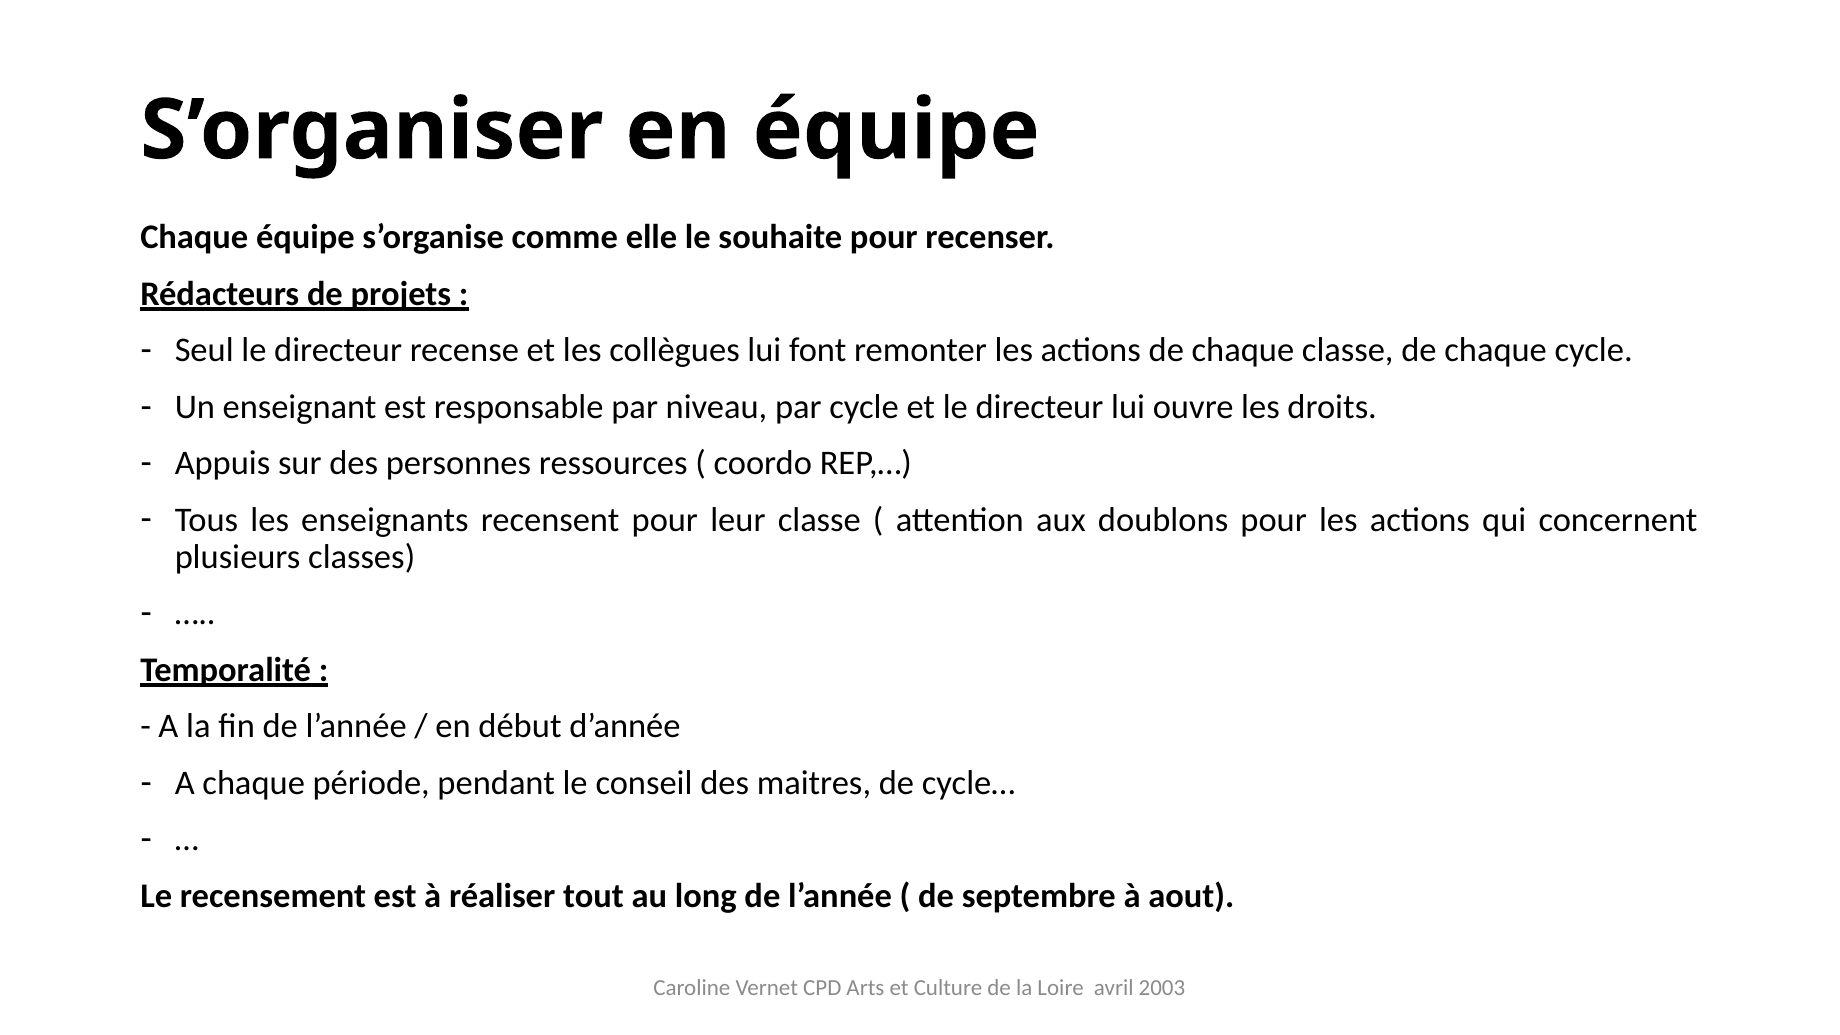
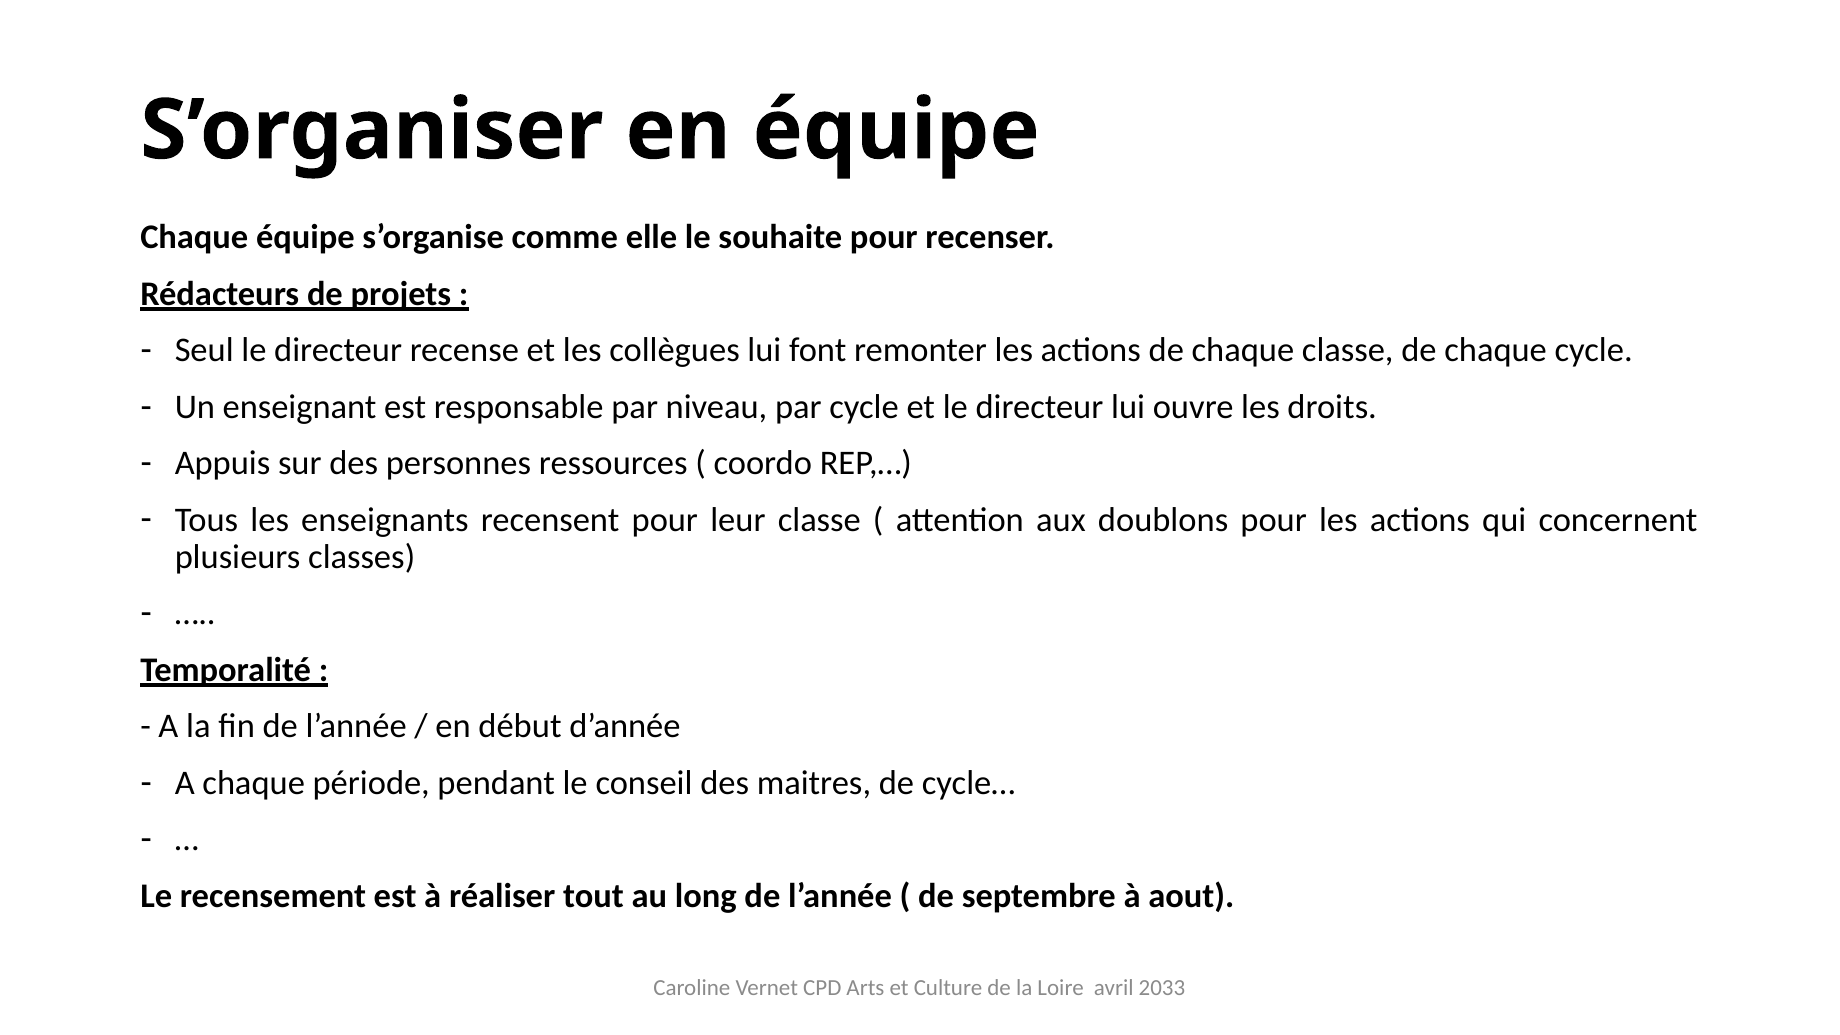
2003: 2003 -> 2033 (1162, 988)
